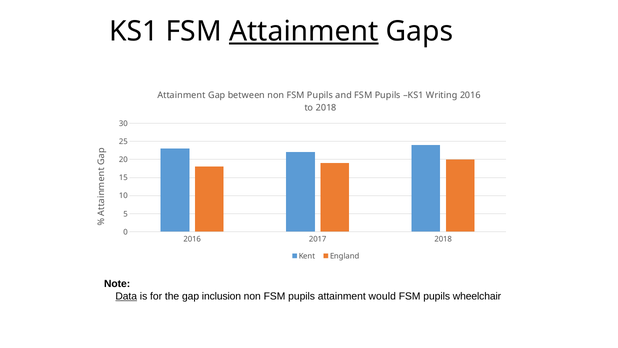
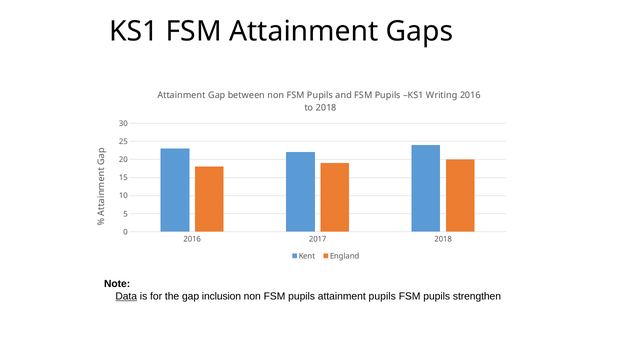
Attainment underline: present -> none (304, 31)
attainment would: would -> pupils (382, 296)
wheelchair: wheelchair -> strengthen (477, 296)
